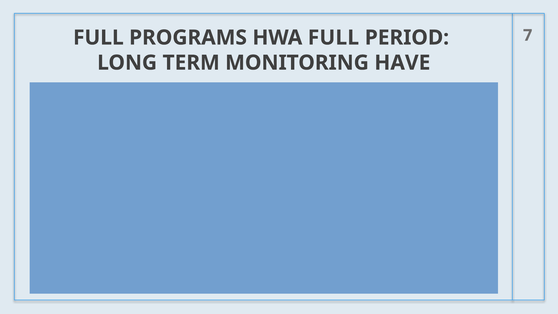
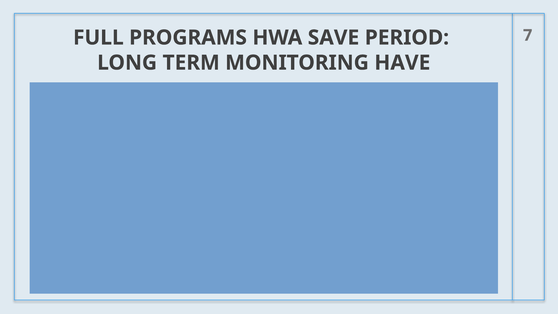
HWA FULL: FULL -> SAVE (333, 38)
